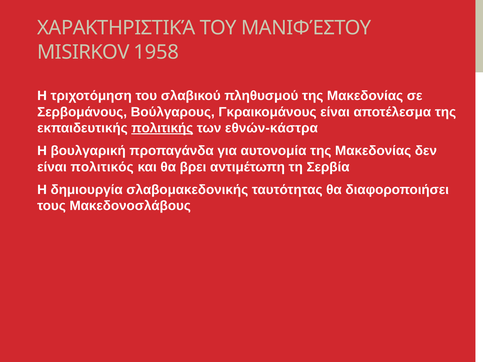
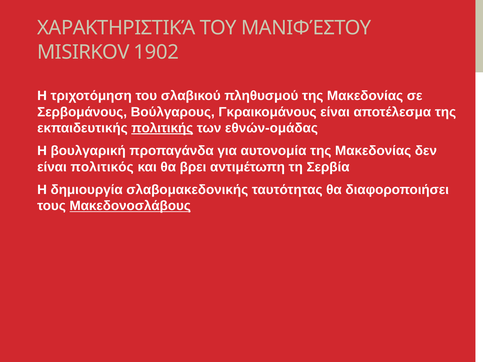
1958: 1958 -> 1902 (156, 52)
εθνών-κάστρα: εθνών-κάστρα -> εθνών-ομάδας (271, 128)
Μακεδονοσλάβους underline: none -> present (130, 206)
